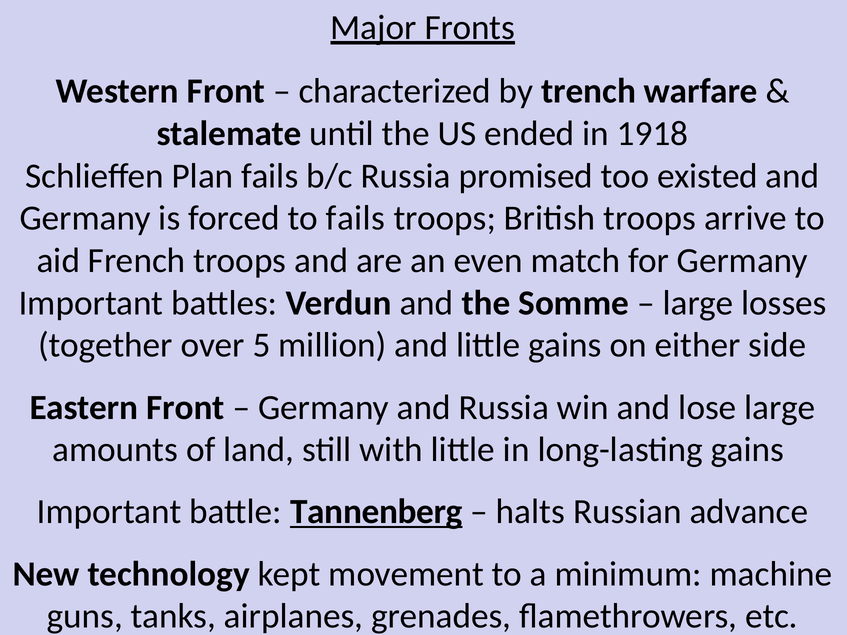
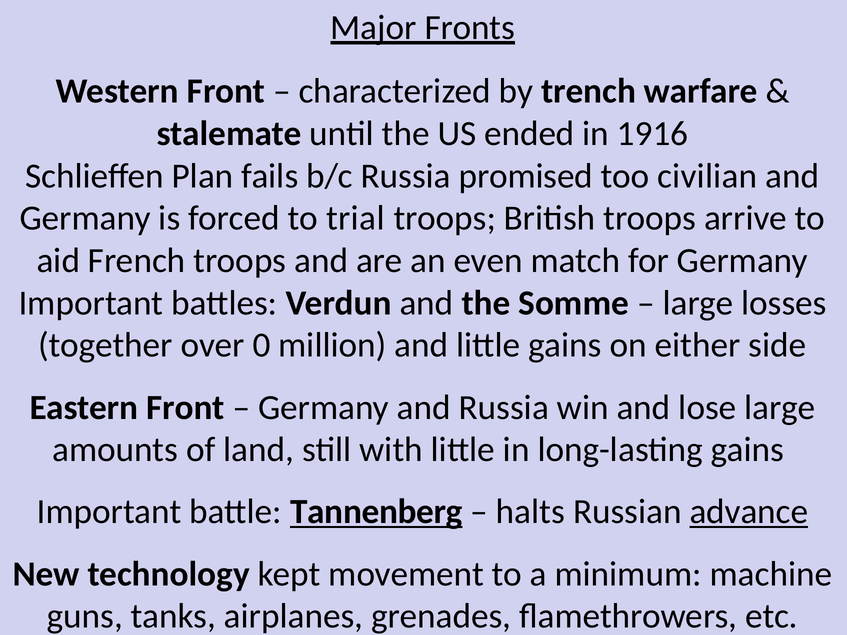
1918: 1918 -> 1916 (653, 134)
existed: existed -> civilian (707, 176)
to fails: fails -> trial (355, 218)
5: 5 -> 0 (261, 345)
advance underline: none -> present (749, 512)
